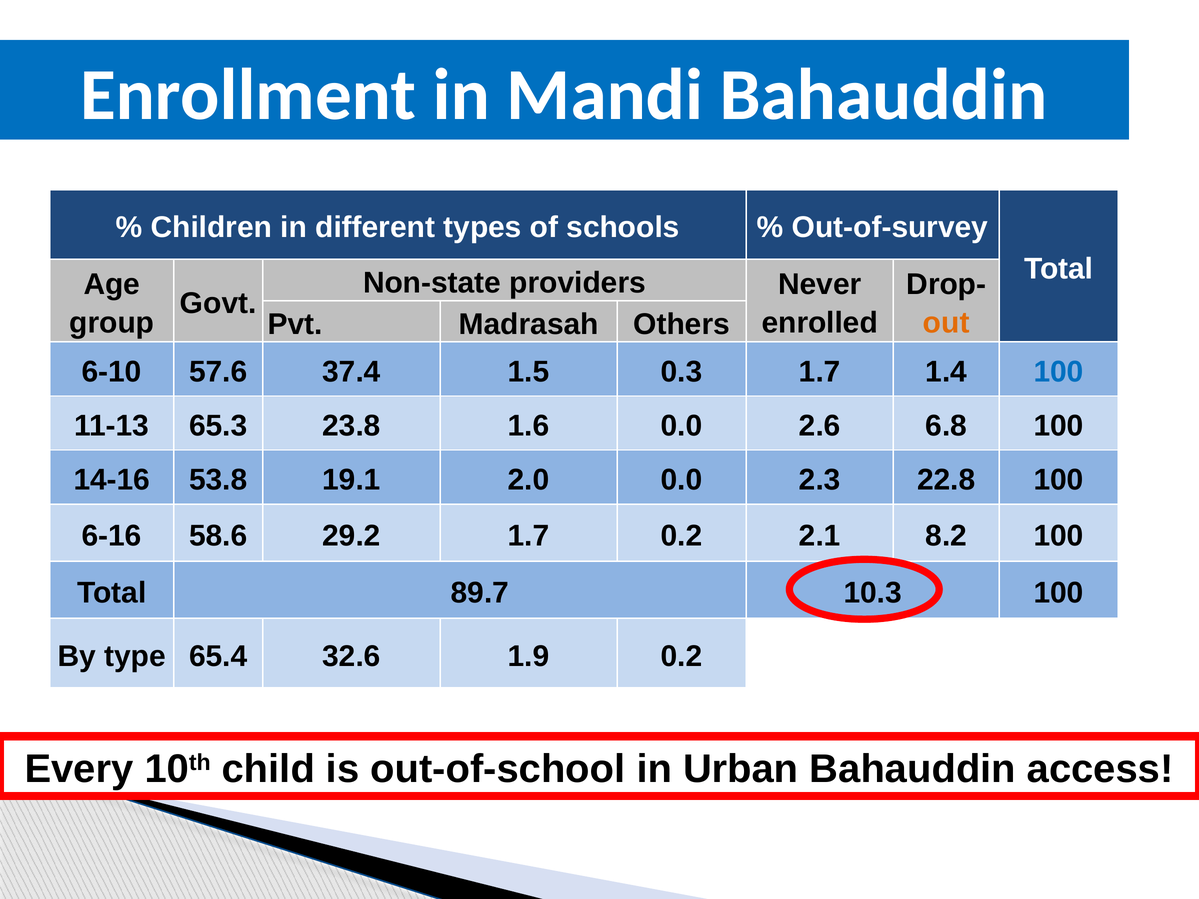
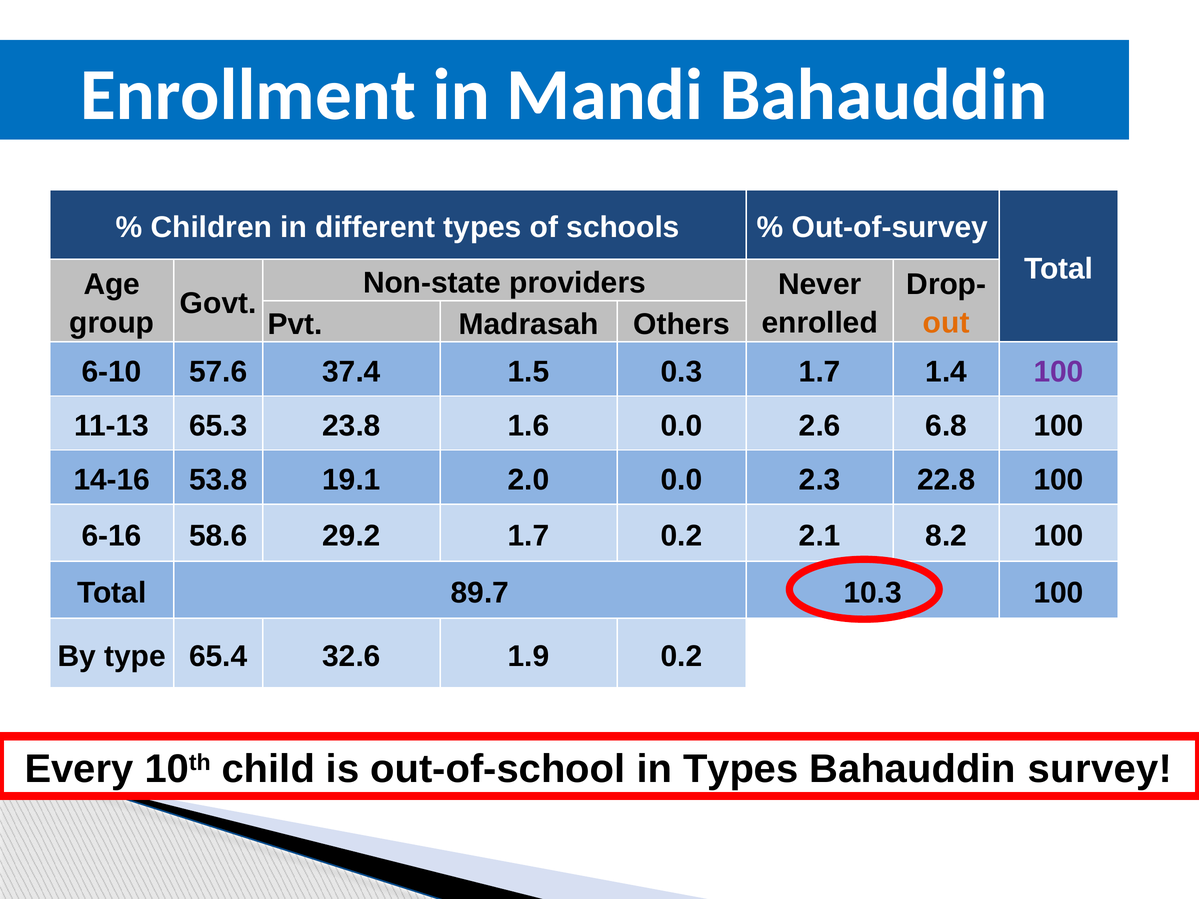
100 colour: blue -> purple (1059, 372)
in Urban: Urban -> Types (741, 769)
access: access -> survey (1100, 769)
